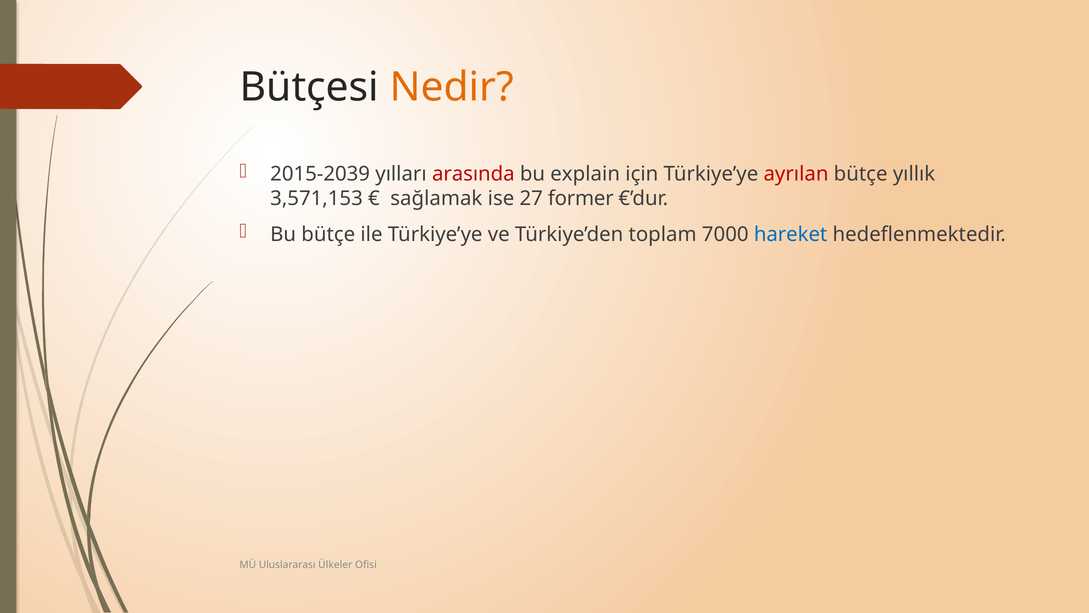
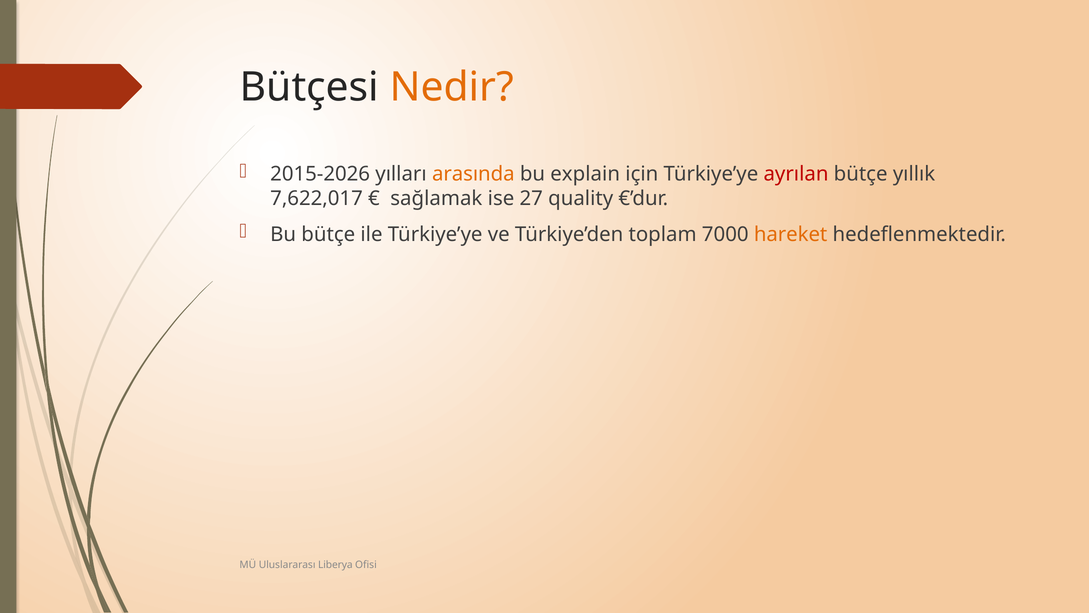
2015-2039: 2015-2039 -> 2015-2026 (320, 174)
arasında colour: red -> orange (473, 174)
3,571,153: 3,571,153 -> 7,622,017 (317, 199)
former: former -> quality (581, 199)
hareket colour: blue -> orange (791, 234)
Ülkeler: Ülkeler -> Liberya (335, 564)
